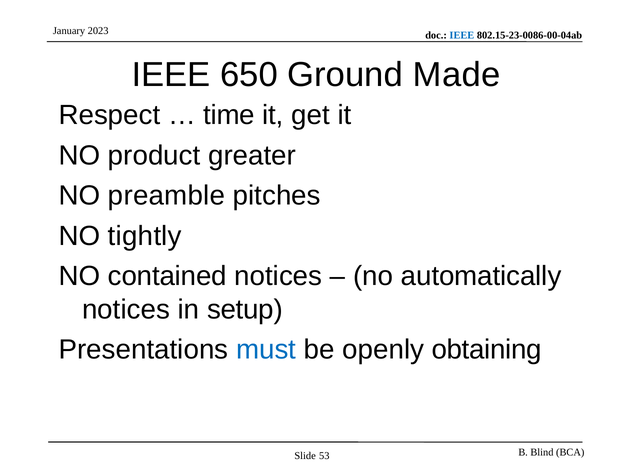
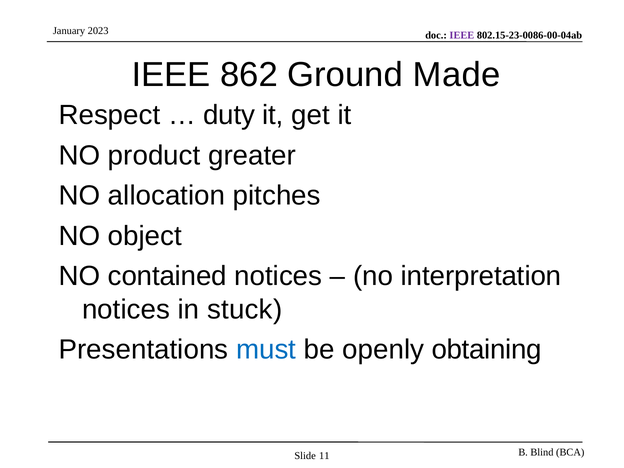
IEEE colour: blue -> purple (462, 35)
650: 650 -> 862 (249, 75)
time: time -> duty (229, 115)
preamble: preamble -> allocation (167, 196)
tightly: tightly -> object (145, 236)
automatically: automatically -> interpretation (481, 276)
setup: setup -> stuck (245, 309)
53: 53 -> 11 (324, 456)
